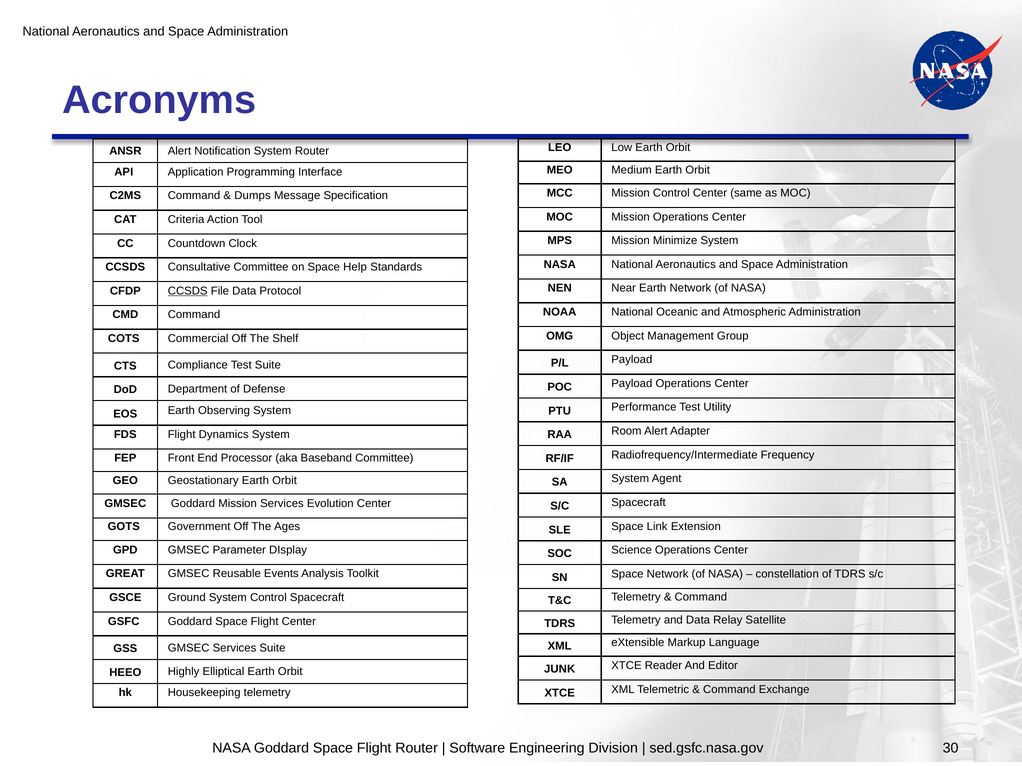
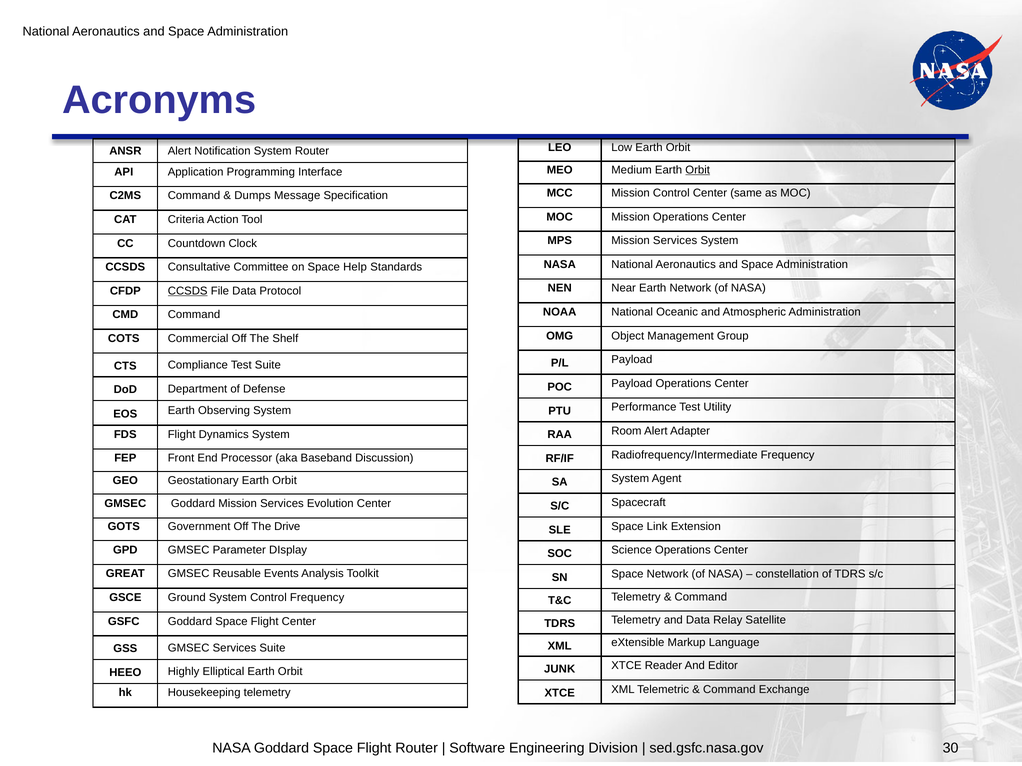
Orbit underline: none -> present (698, 170)
MPS Mission Minimize: Minimize -> Services (675, 241)
Baseband Committee: Committee -> Discussion (384, 458)
Ages: Ages -> Drive (287, 527)
Control Spacecraft: Spacecraft -> Frequency (317, 598)
